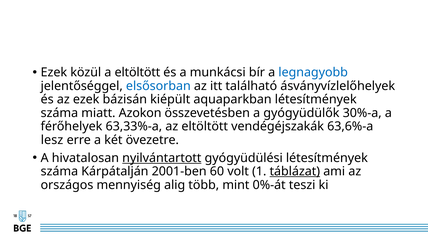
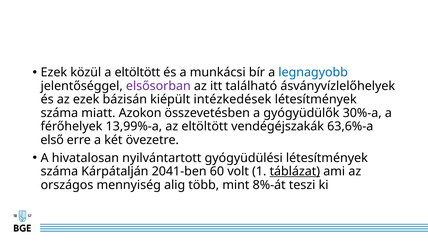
elsősorban colour: blue -> purple (158, 86)
aquaparkban: aquaparkban -> intézkedések (232, 99)
63,33%-a: 63,33%-a -> 13,99%-a (134, 126)
lesz: lesz -> első (52, 140)
nyilvántartott underline: present -> none (162, 158)
2001-ben: 2001-ben -> 2041-ben (179, 171)
0%-át: 0%-át -> 8%-át (269, 185)
